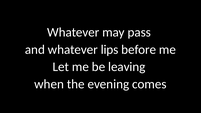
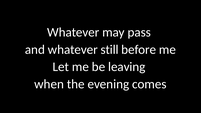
lips: lips -> still (110, 50)
